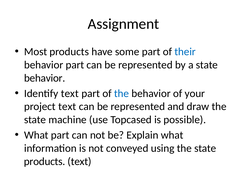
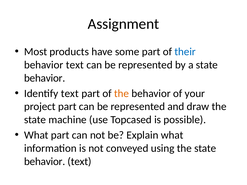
part: part -> text (75, 65)
the colour: blue -> orange (122, 94)
project text: text -> part (67, 107)
products: products -> behavior (45, 162)
